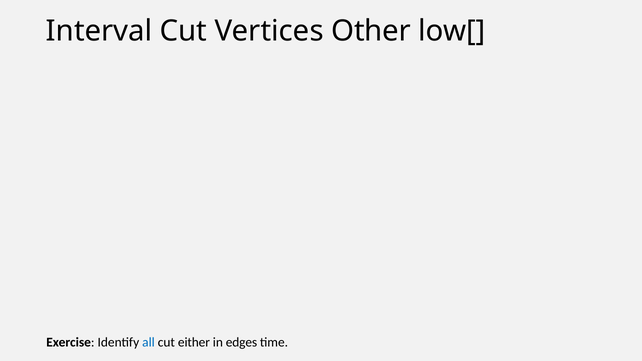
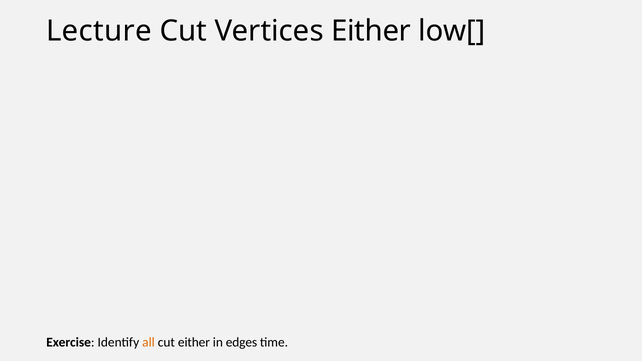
Interval: Interval -> Lecture (99, 31)
Vertices Other: Other -> Either (371, 31)
all colour: blue -> orange (148, 342)
